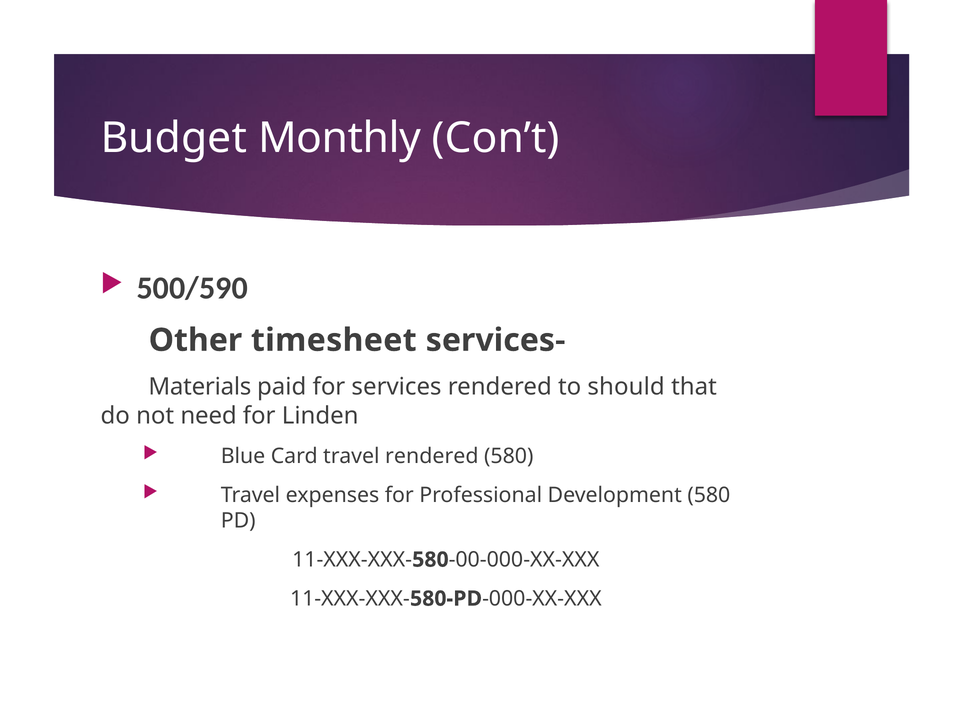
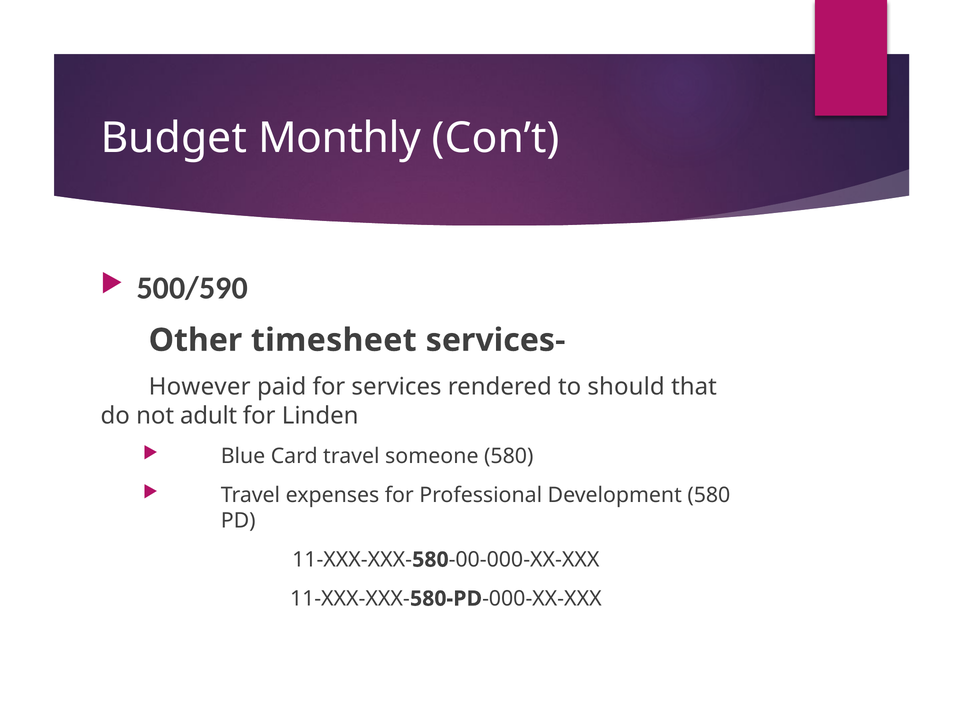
Materials: Materials -> However (200, 386)
need: need -> adult (209, 415)
travel rendered: rendered -> someone (432, 456)
